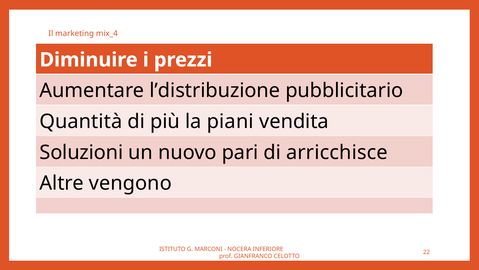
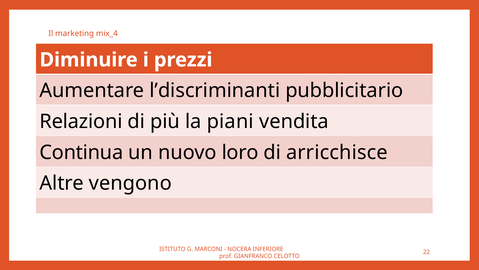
l’distribuzione: l’distribuzione -> l’discriminanti (215, 91)
Quantità: Quantità -> Relazioni (81, 121)
Soluzioni: Soluzioni -> Continua (81, 152)
pari: pari -> loro (240, 152)
